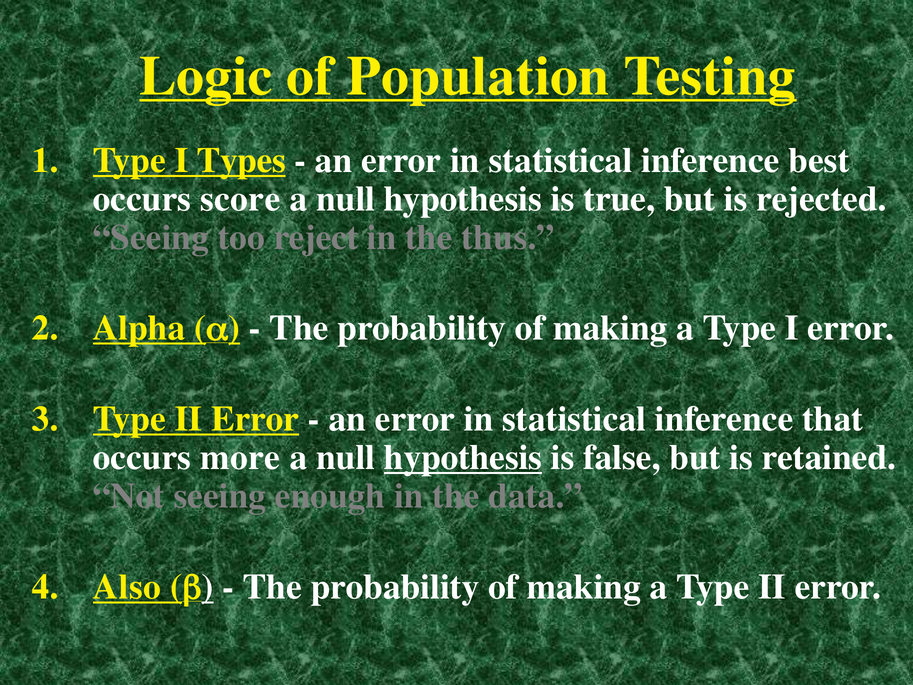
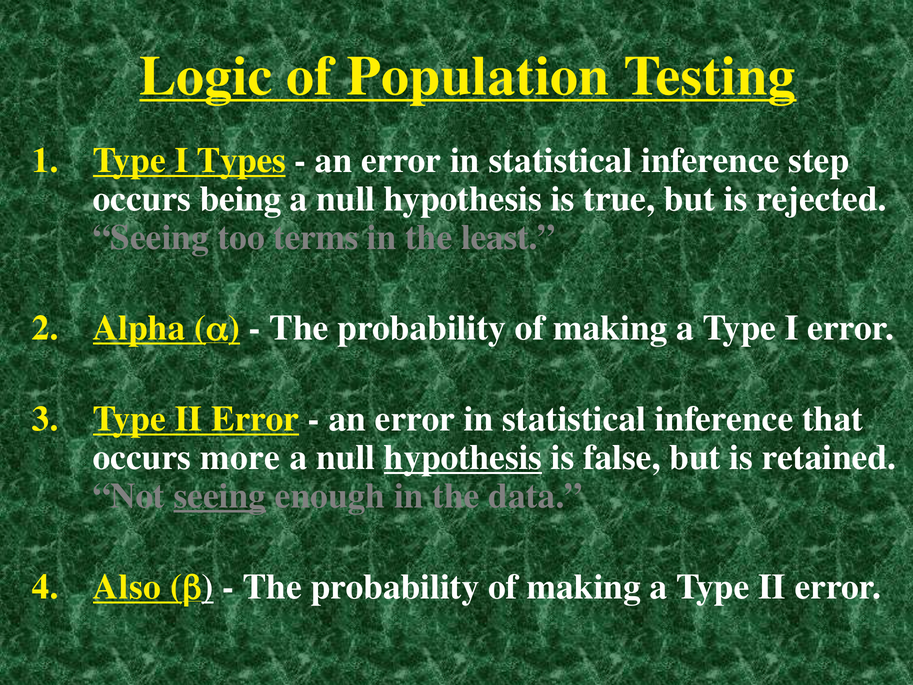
best: best -> step (819, 160)
score: score -> being (241, 199)
reject: reject -> terms (316, 237)
thus: thus -> least (508, 237)
seeing underline: none -> present (220, 496)
